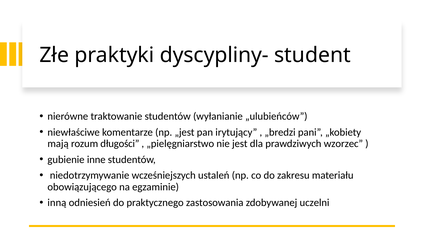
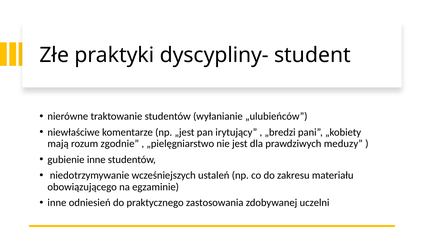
długości: długości -> zgodnie (120, 143)
wzorzec: wzorzec -> meduzy (343, 143)
inną: inną -> inne (57, 202)
